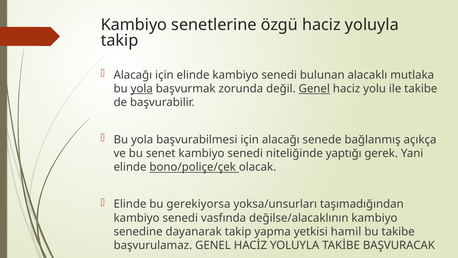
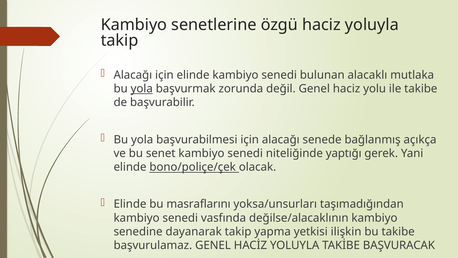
Genel underline: present -> none (314, 89)
gerekiyorsa: gerekiyorsa -> masraflarını (199, 204)
hamil: hamil -> ilişkin (346, 231)
